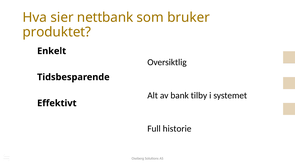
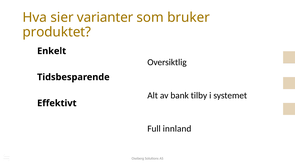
nettbank: nettbank -> varianter (105, 17)
historie: historie -> innland (177, 129)
